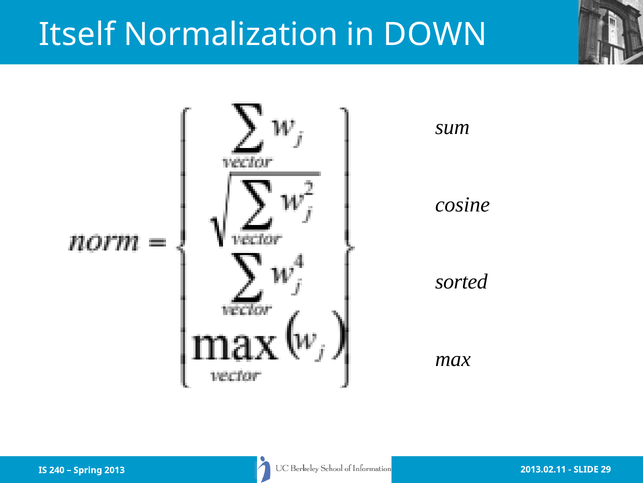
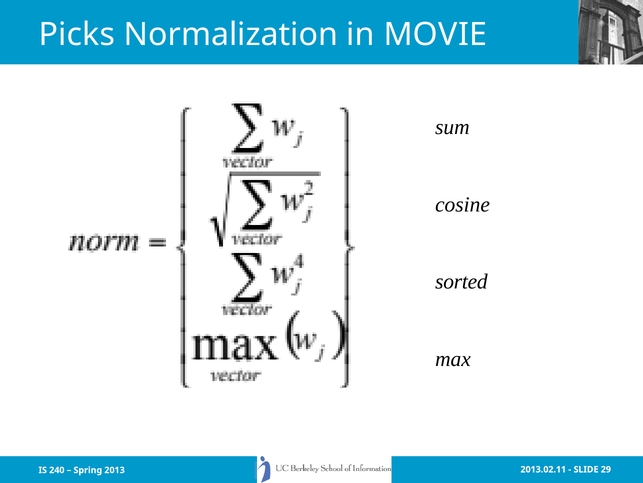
Itself: Itself -> Picks (77, 34)
DOWN: DOWN -> MOVIE (435, 34)
